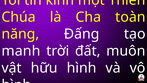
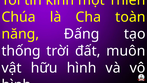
manh: manh -> thống (21, 51)
